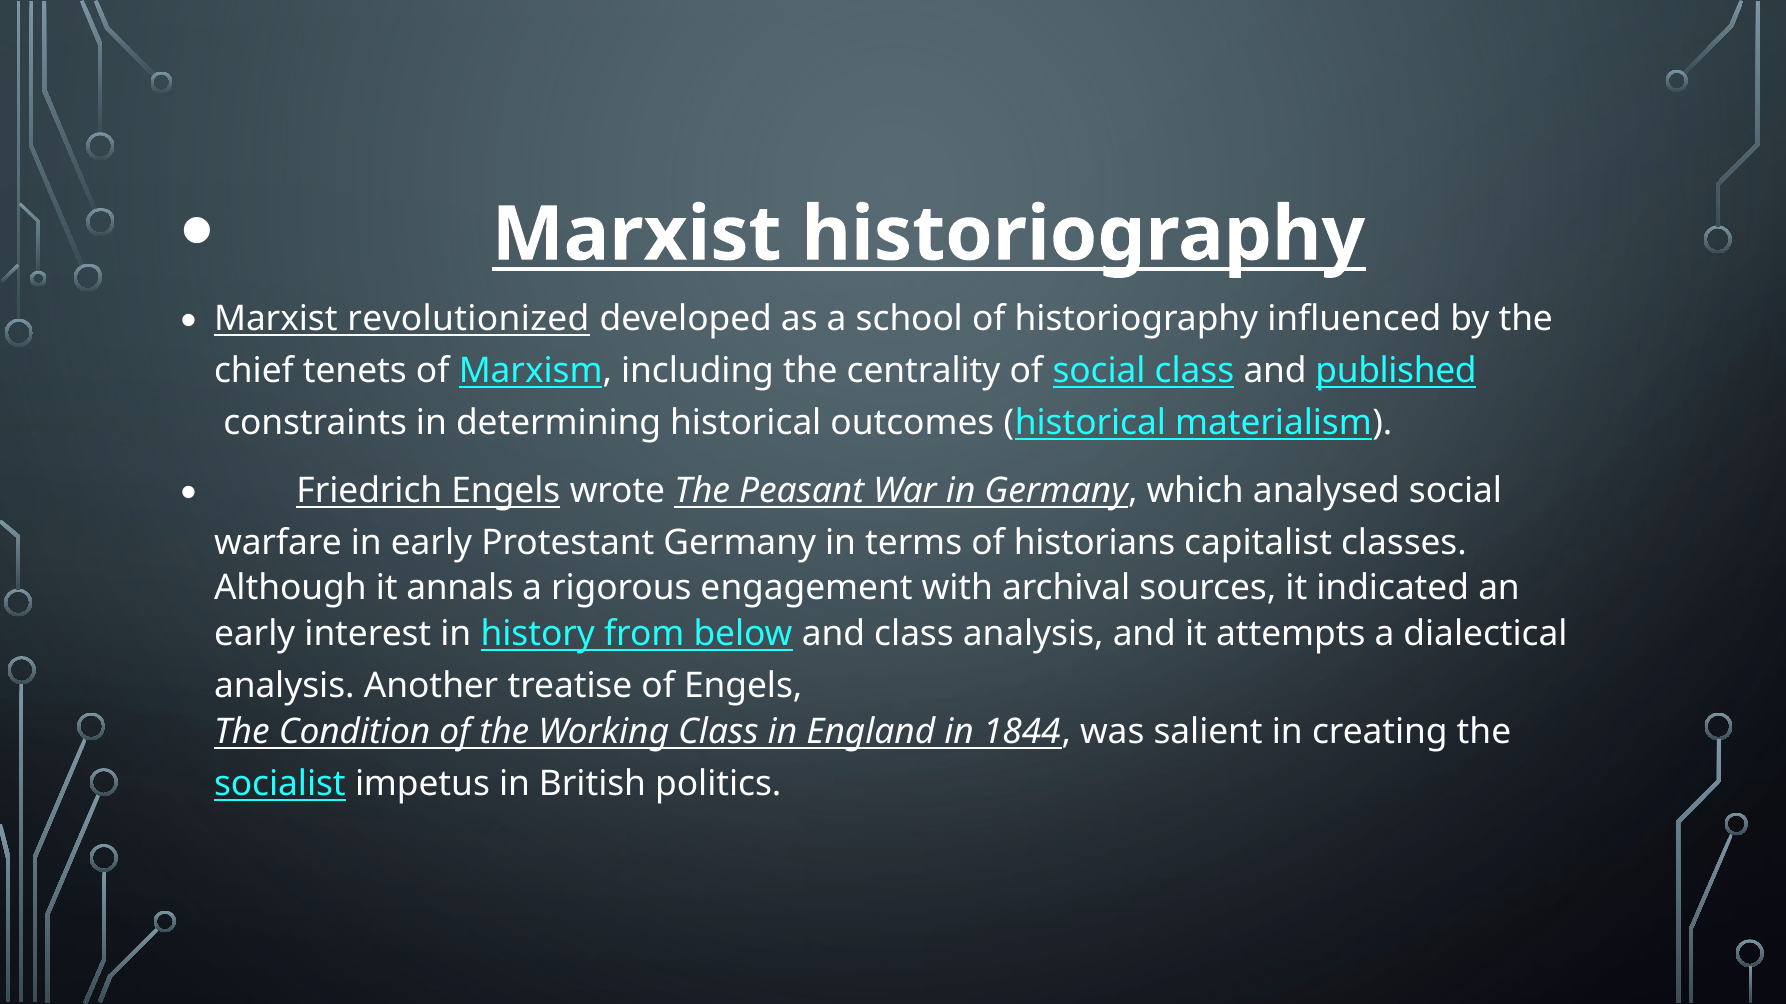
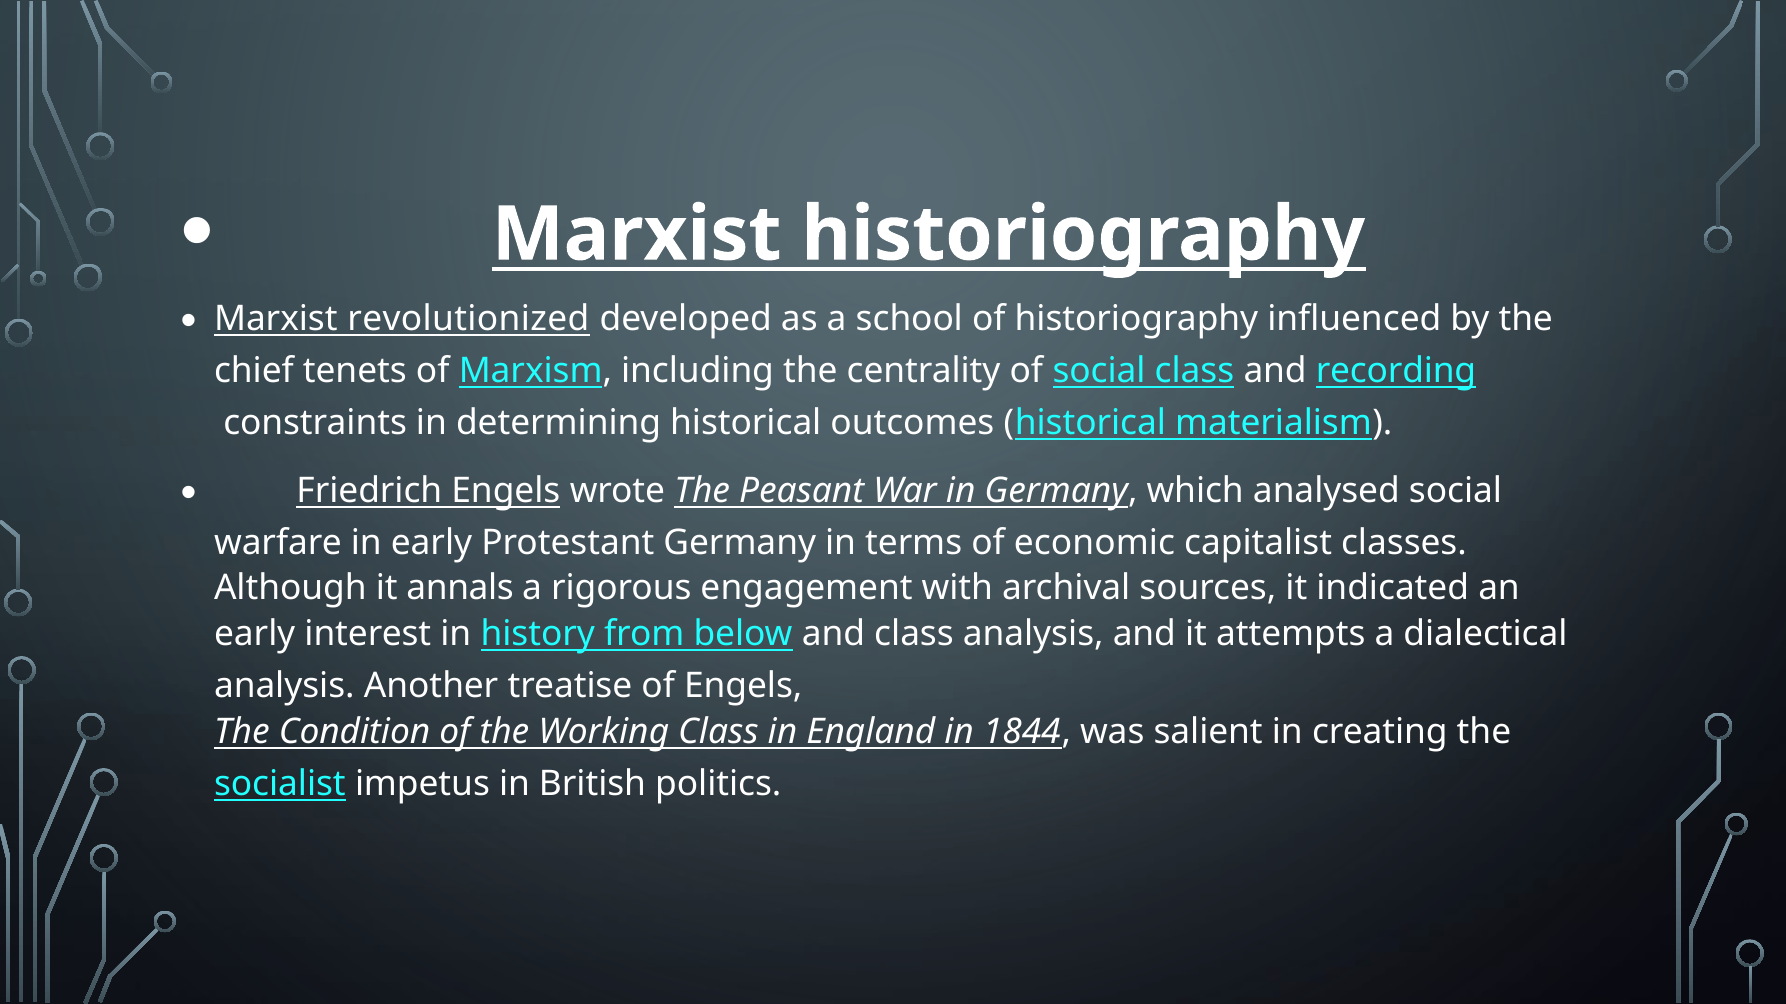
published: published -> recording (1396, 371)
historians: historians -> economic (1094, 543)
